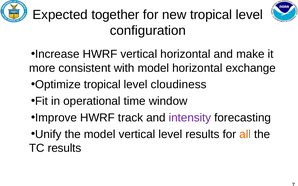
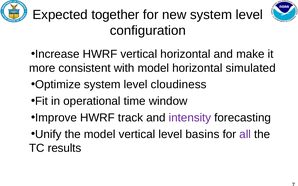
new tropical: tropical -> system (211, 15)
exchange: exchange -> simulated (251, 68)
Optimize tropical: tropical -> system (102, 85)
level results: results -> basins (202, 134)
all colour: orange -> purple (245, 134)
